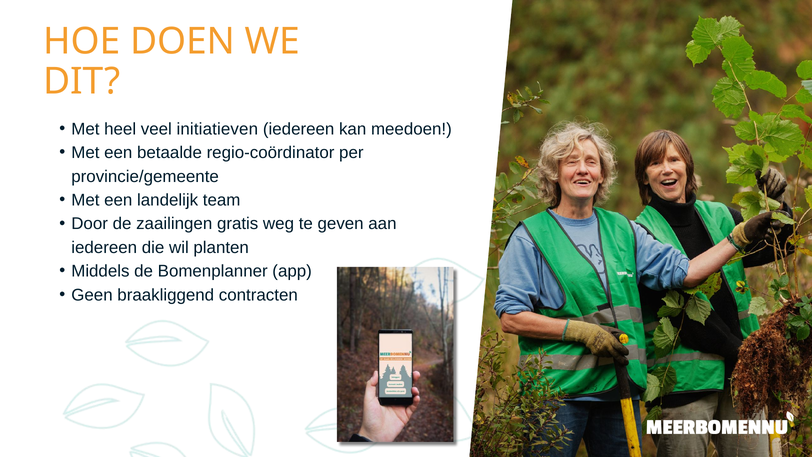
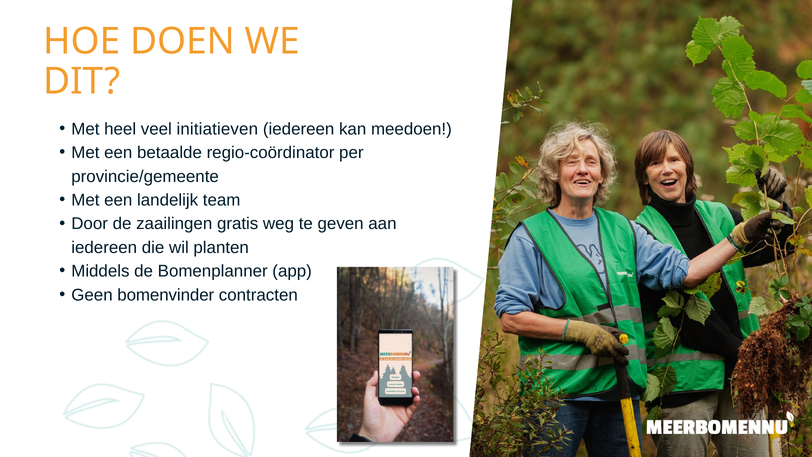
braakliggend: braakliggend -> bomenvinder (166, 295)
